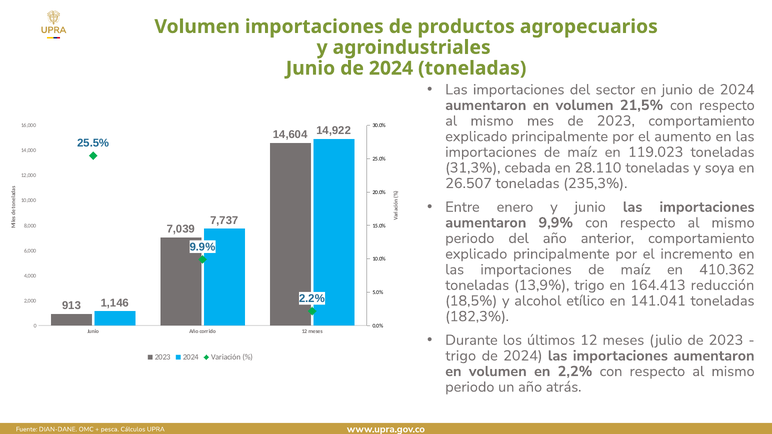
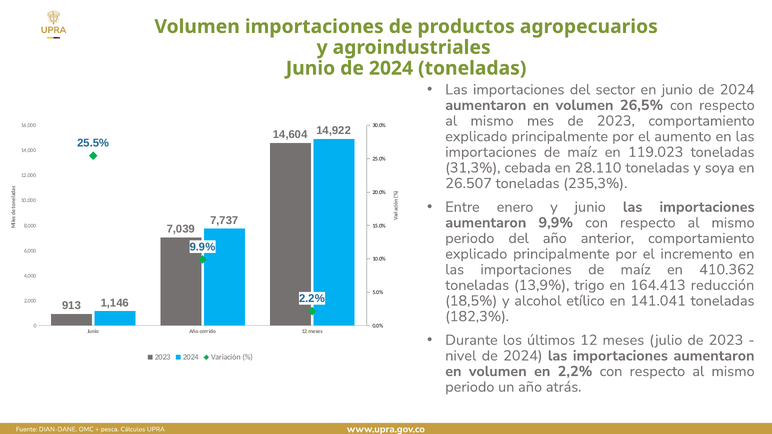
21,5%: 21,5% -> 26,5% (642, 105)
trigo: trigo -> nivel (461, 356)
